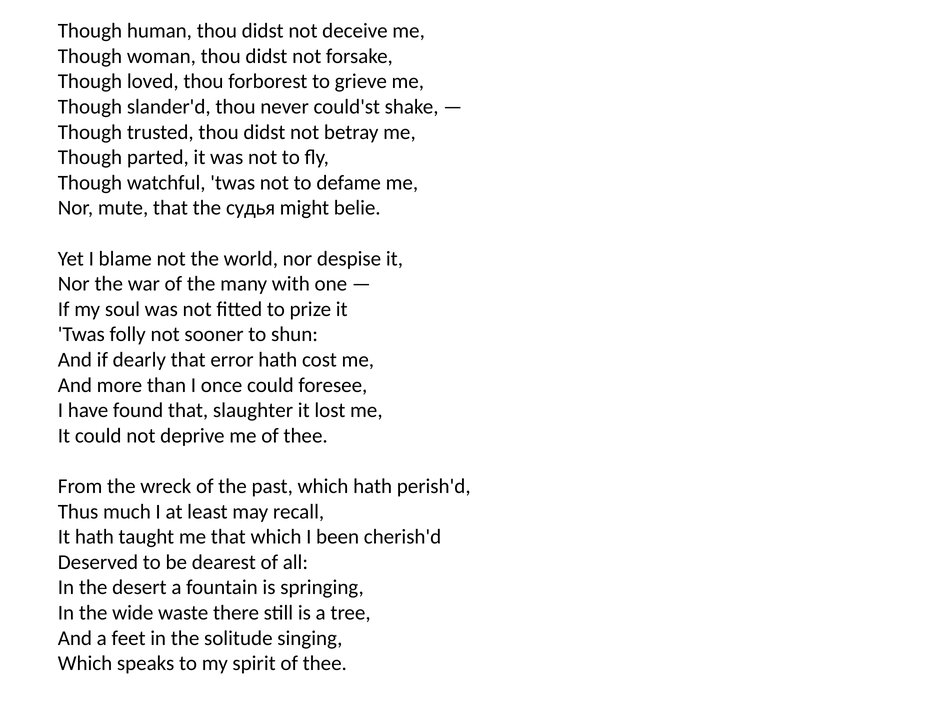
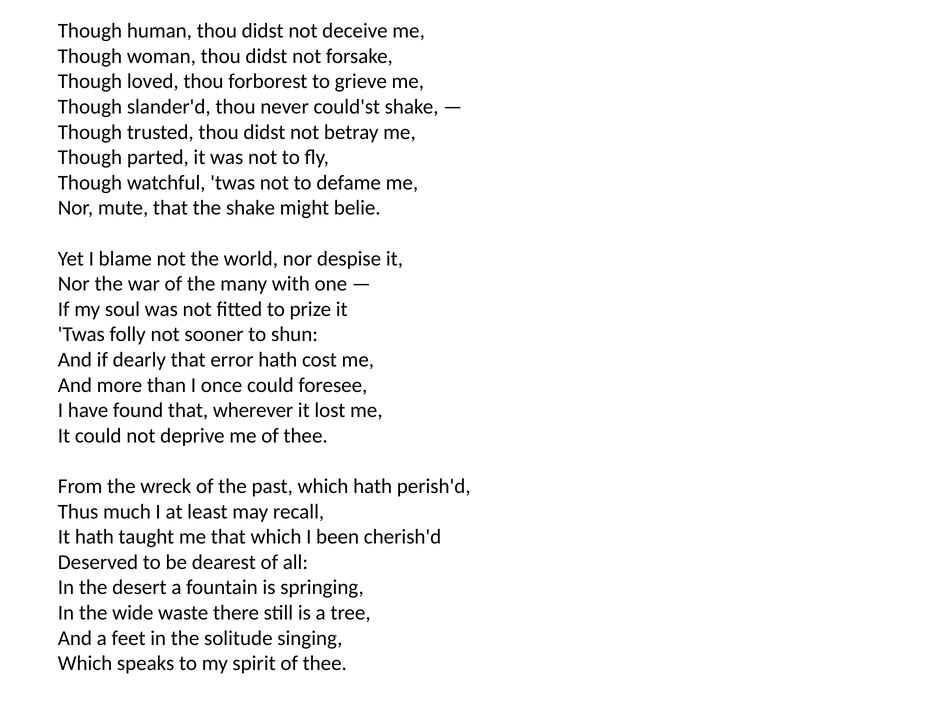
the судья: судья -> shake (251, 208)
slaughter: slaughter -> wherever (253, 410)
